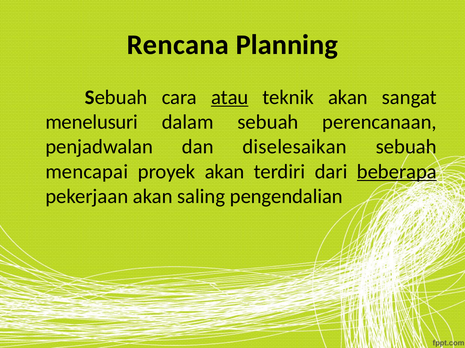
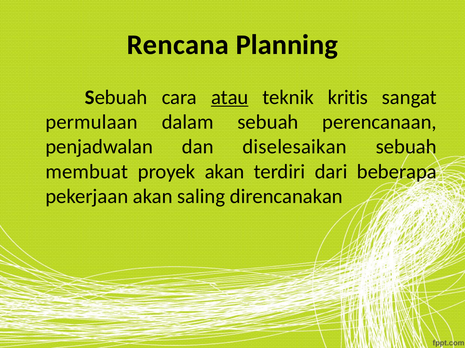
teknik akan: akan -> kritis (348, 98)
menelusuri: menelusuri -> permulaan (92, 122)
mencapai: mencapai -> membuat (87, 172)
beberapa underline: present -> none (397, 172)
pengendalian: pengendalian -> direncanakan (286, 197)
